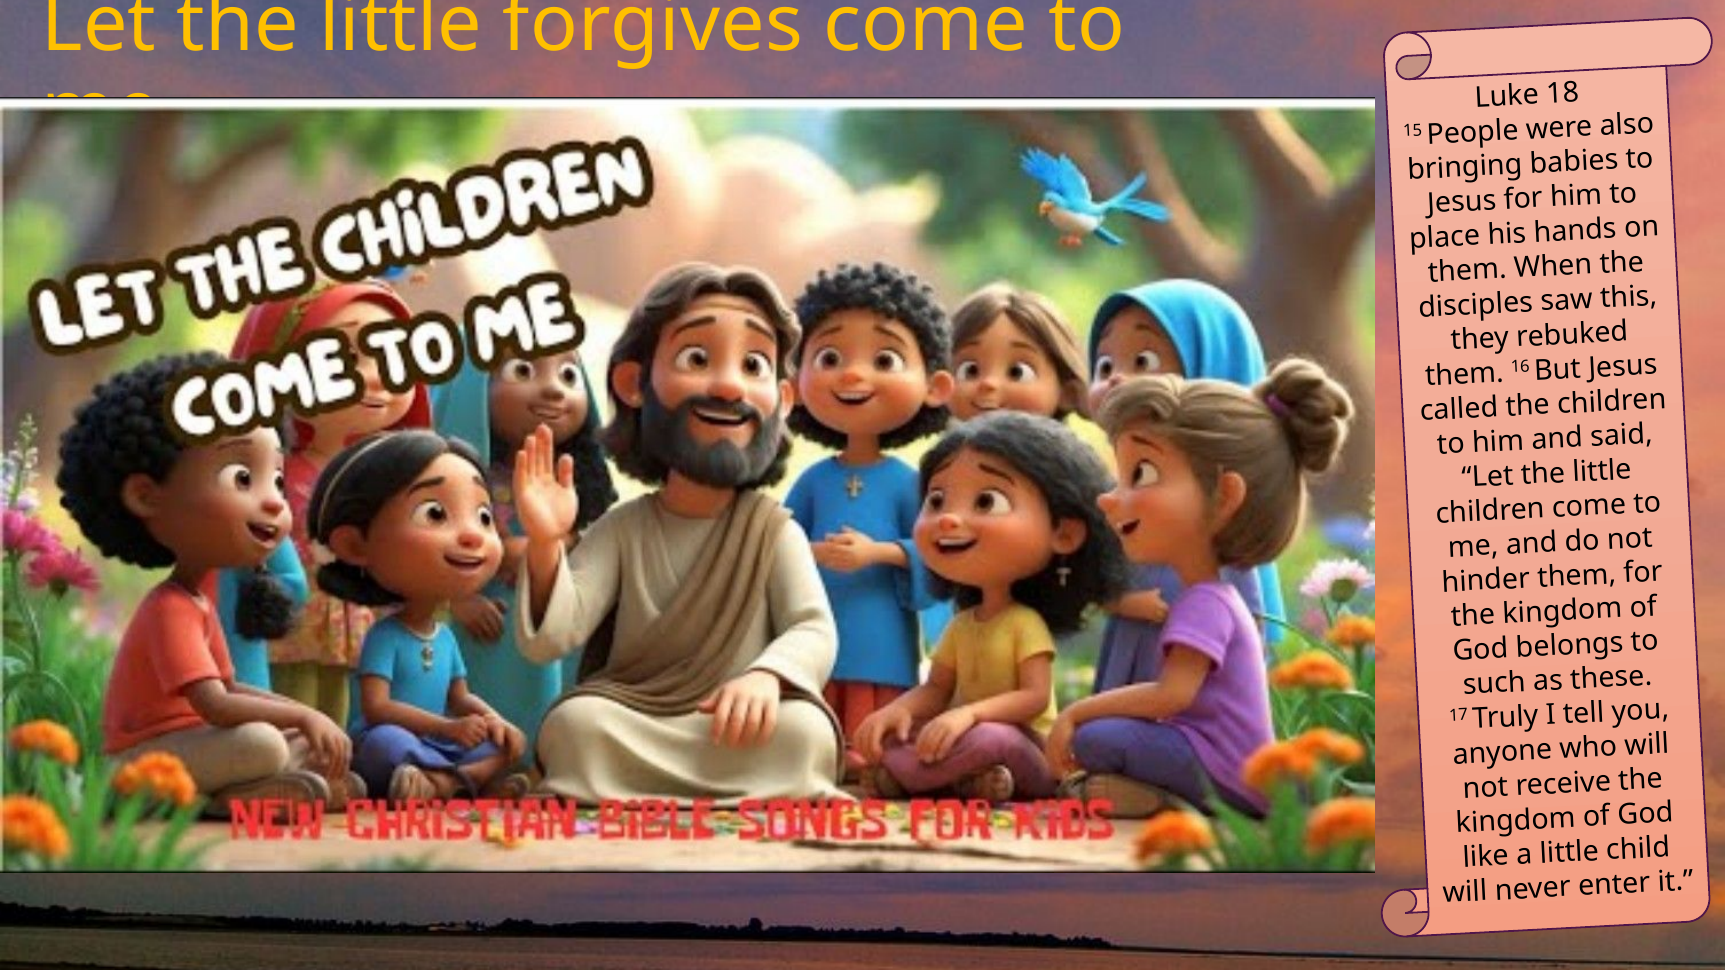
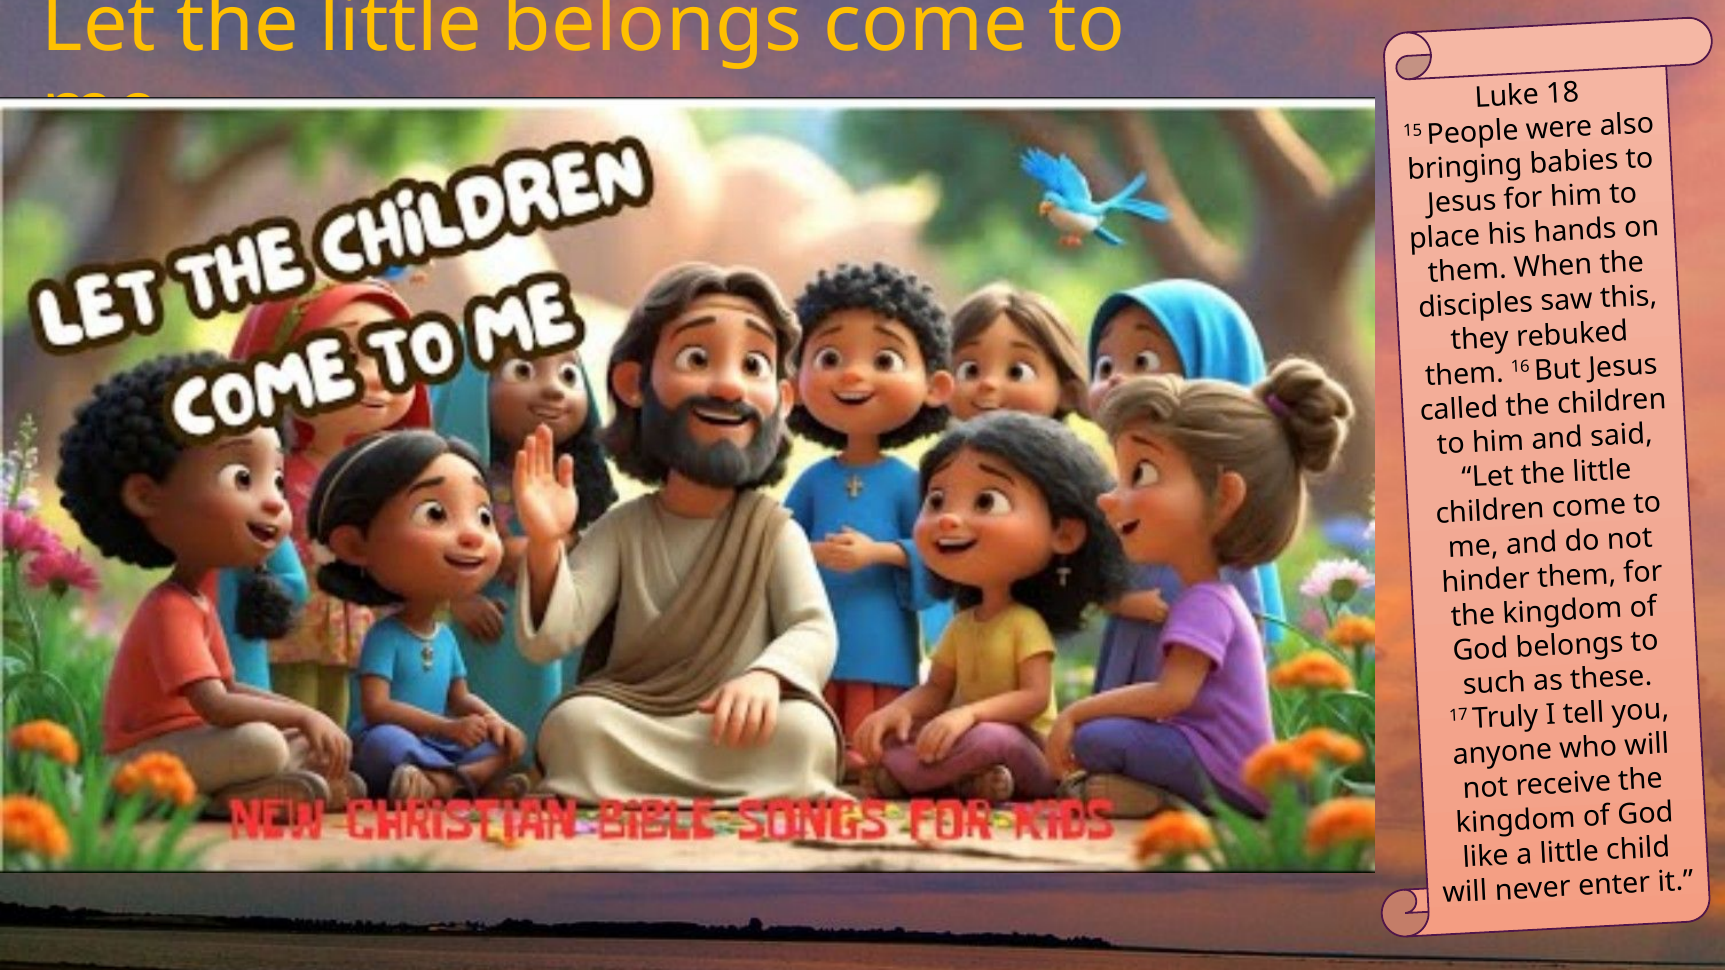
little forgives: forgives -> belongs (653, 25)
